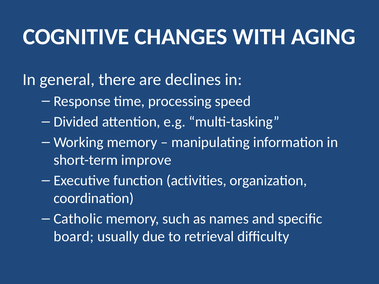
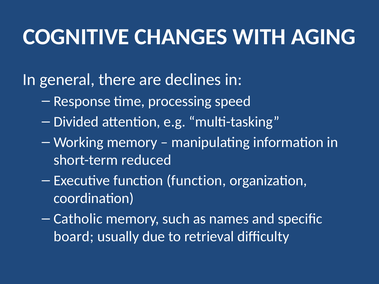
improve: improve -> reduced (146, 160)
function activities: activities -> function (196, 181)
